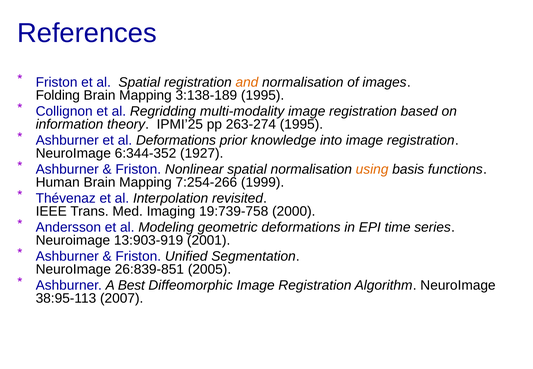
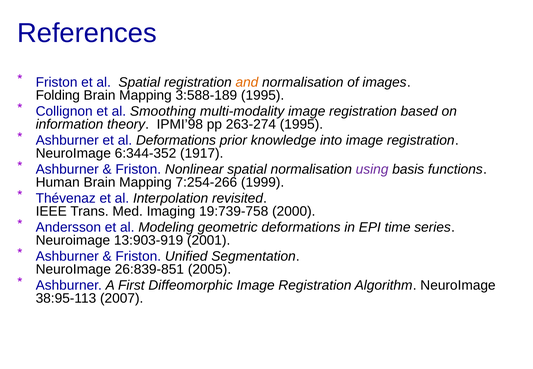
3:138-189: 3:138-189 -> 3:588-189 (206, 95)
Regridding: Regridding -> Smoothing (163, 111)
IPMI’25: IPMI’25 -> IPMI’98 (180, 124)
1927: 1927 -> 1917 (202, 153)
using colour: orange -> purple (372, 169)
Best: Best -> First (131, 285)
